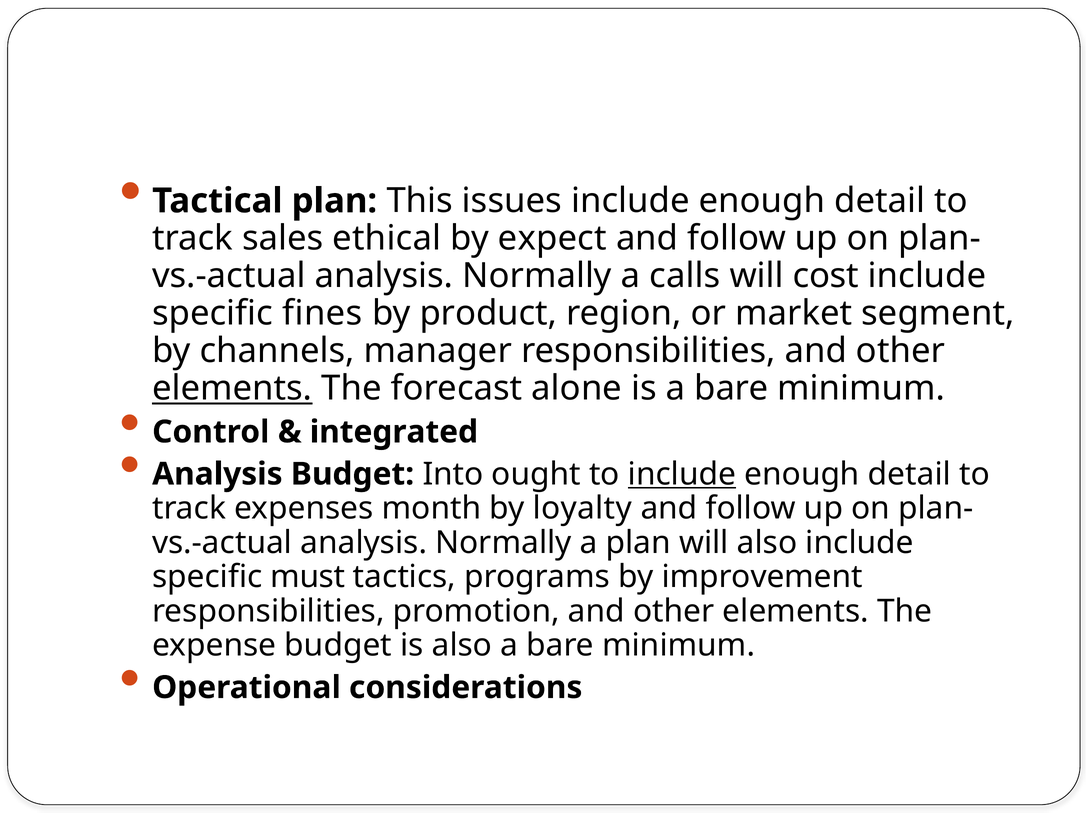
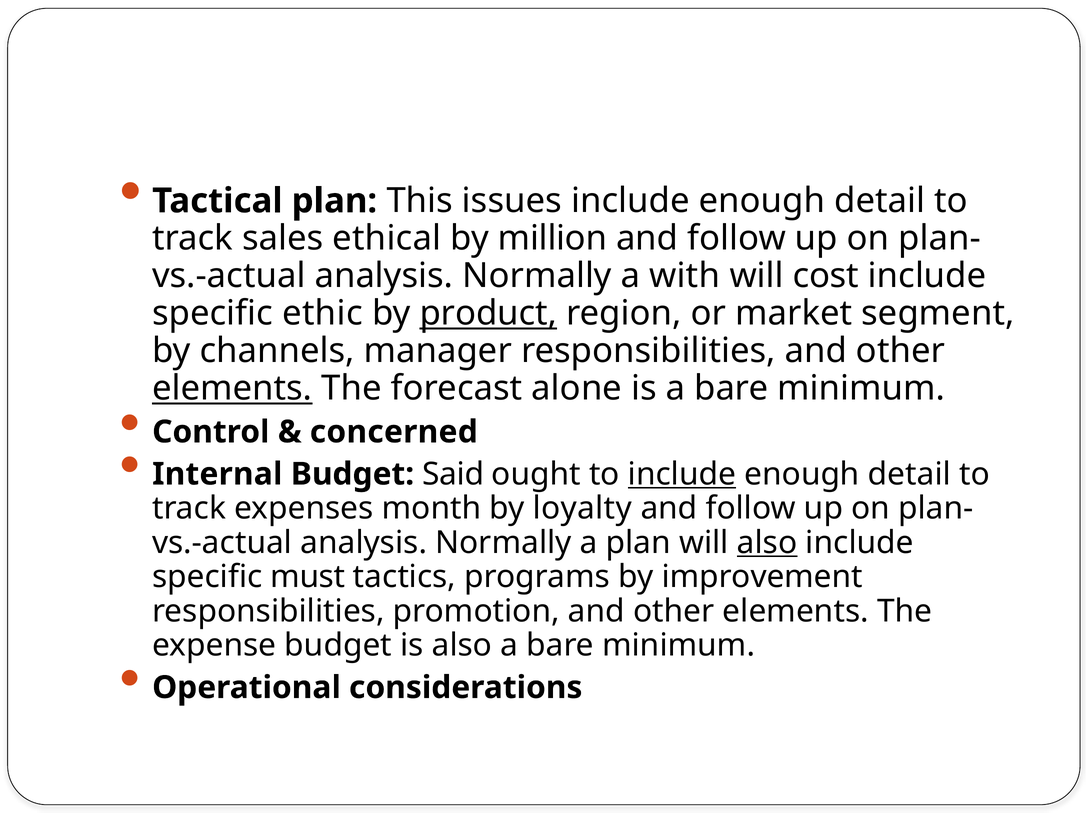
expect: expect -> million (553, 238)
calls: calls -> with (685, 276)
fines: fines -> ethic (322, 313)
product underline: none -> present (488, 313)
integrated: integrated -> concerned (394, 432)
Analysis: Analysis -> Internal (217, 474)
Into: Into -> Said (453, 474)
also underline: none -> present (767, 543)
